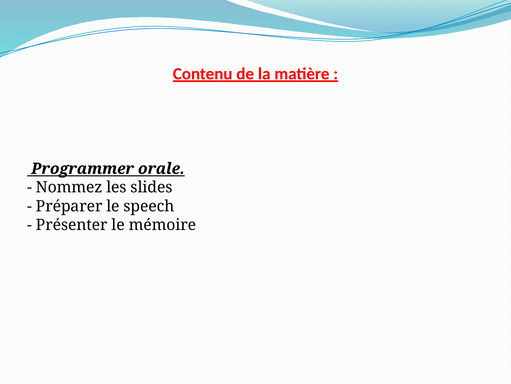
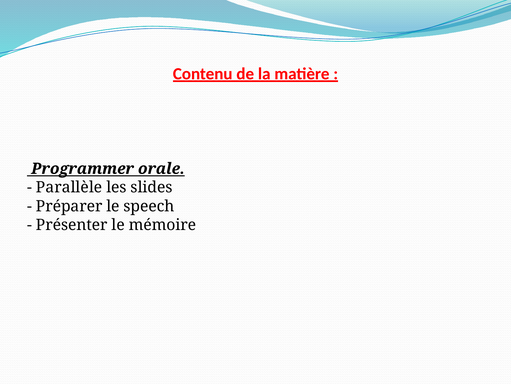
Nommez: Nommez -> Parallèle (69, 187)
